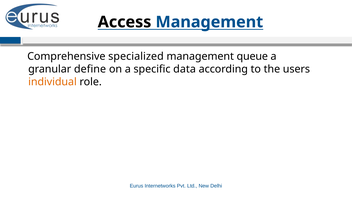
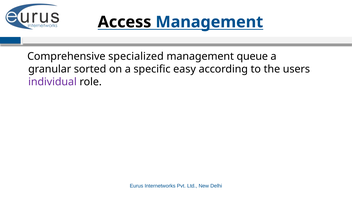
define: define -> sorted (90, 69)
data: data -> easy (185, 69)
individual colour: orange -> purple (52, 82)
